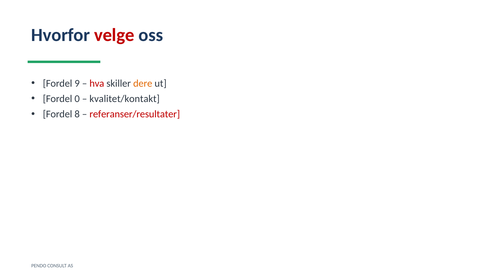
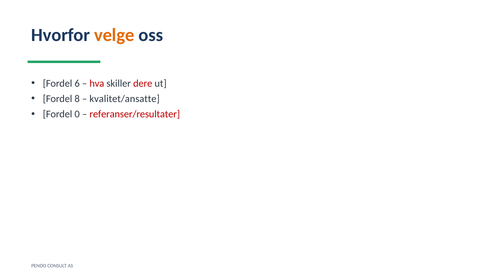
velge colour: red -> orange (114, 35)
9: 9 -> 6 (77, 83)
dere colour: orange -> red (143, 83)
0: 0 -> 8 (77, 99)
kvalitet/kontakt: kvalitet/kontakt -> kvalitet/ansatte (125, 99)
8: 8 -> 0 (77, 114)
